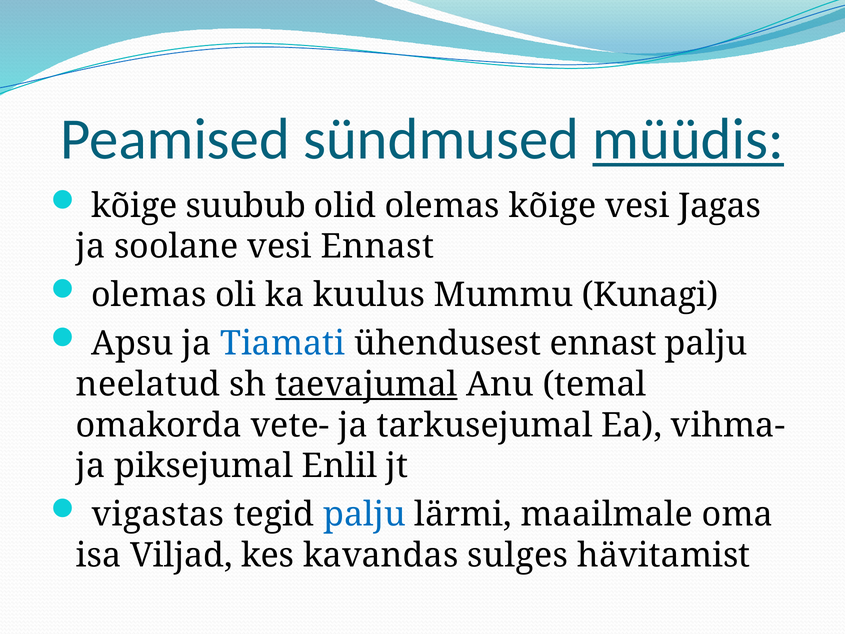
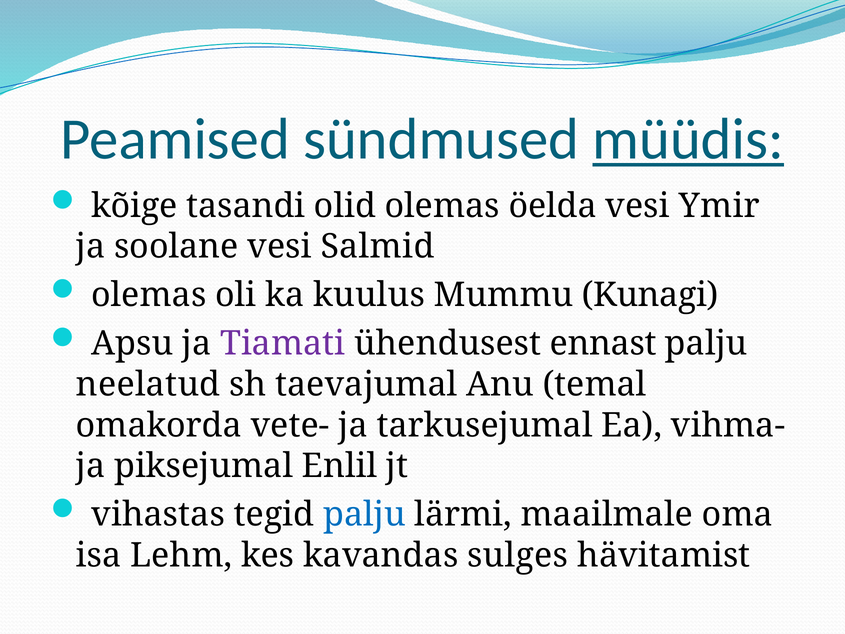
suubub: suubub -> tasandi (246, 206)
olemas kõige: kõige -> öelda (553, 206)
Jagas: Jagas -> Ymir (719, 206)
vesi Ennast: Ennast -> Salmid (377, 247)
Tiamati colour: blue -> purple (283, 343)
taevajumal underline: present -> none (366, 384)
vigastas: vigastas -> vihastas (158, 514)
Viljad: Viljad -> Lehm (181, 555)
